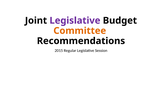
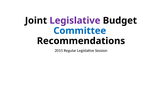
Committee colour: orange -> blue (80, 31)
